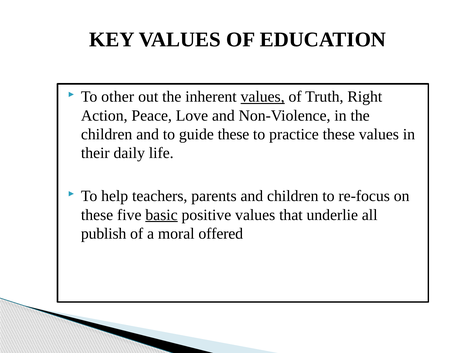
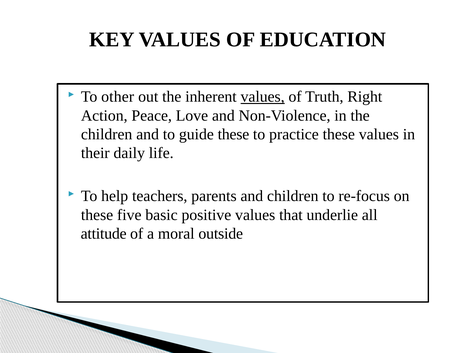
basic underline: present -> none (161, 215)
publish: publish -> attitude (104, 234)
offered: offered -> outside (221, 234)
